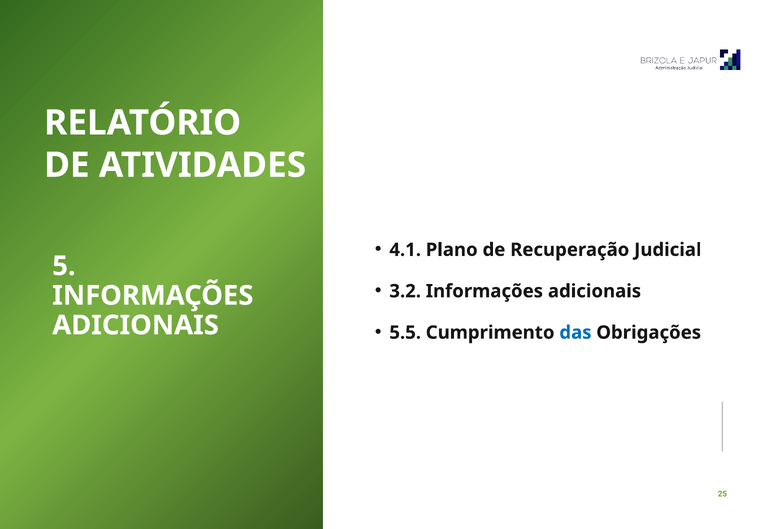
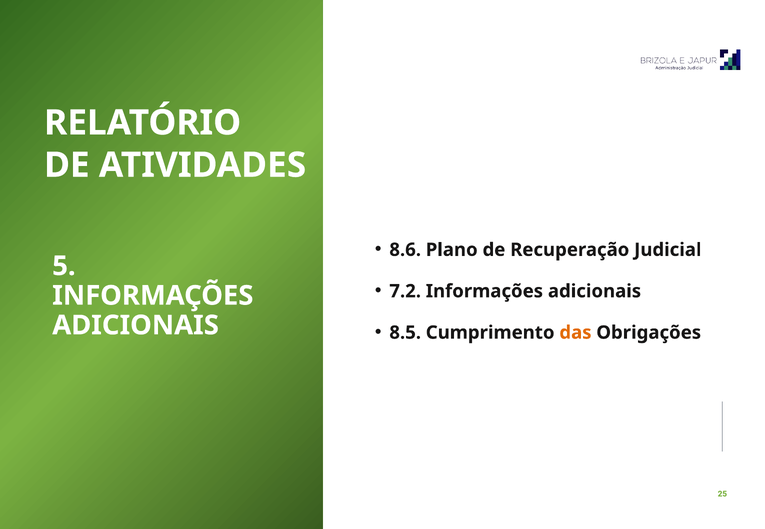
4.1: 4.1 -> 8.6 (405, 250)
3.2: 3.2 -> 7.2 (405, 292)
5.5: 5.5 -> 8.5 (405, 333)
das colour: blue -> orange (575, 333)
